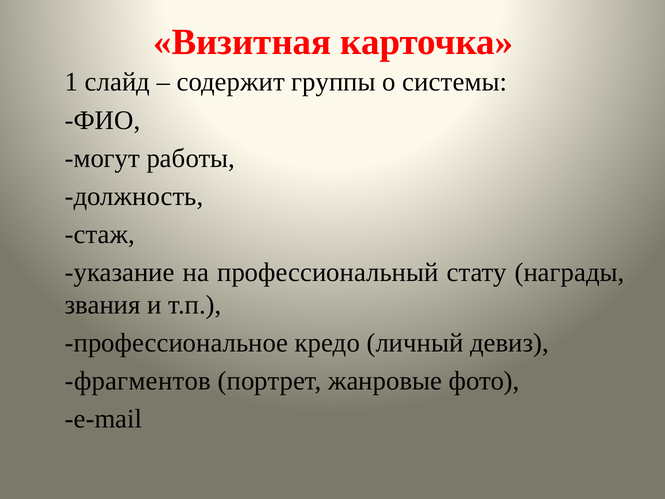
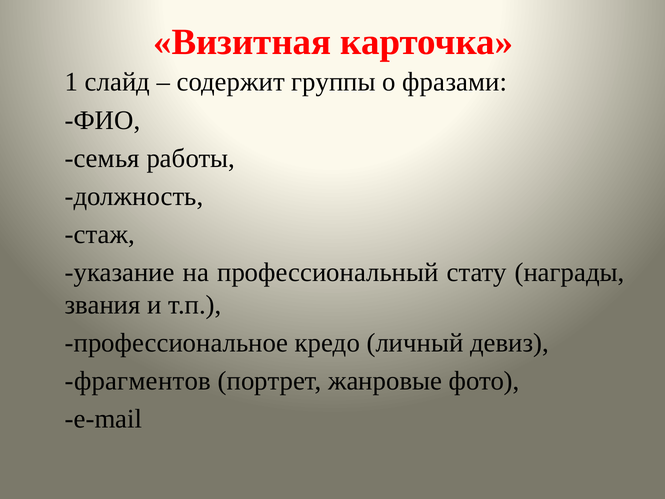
системы: системы -> фразами (455, 82)
могут: могут -> семья (102, 158)
